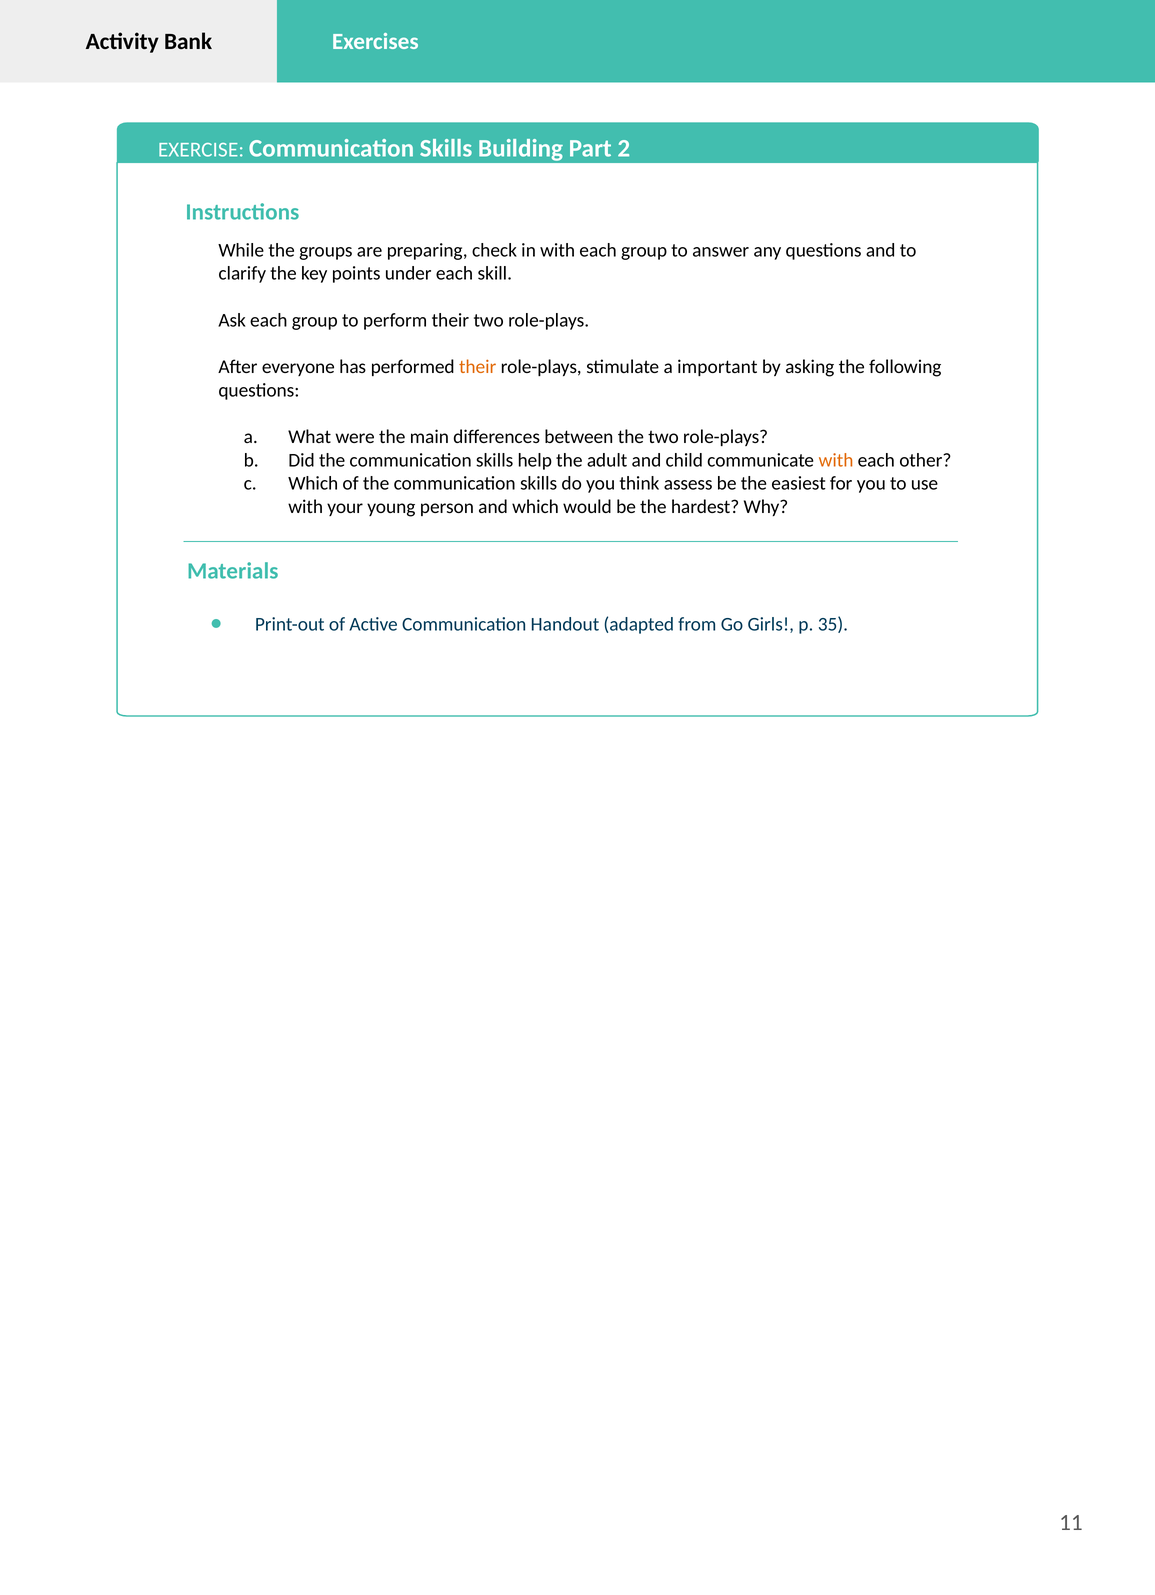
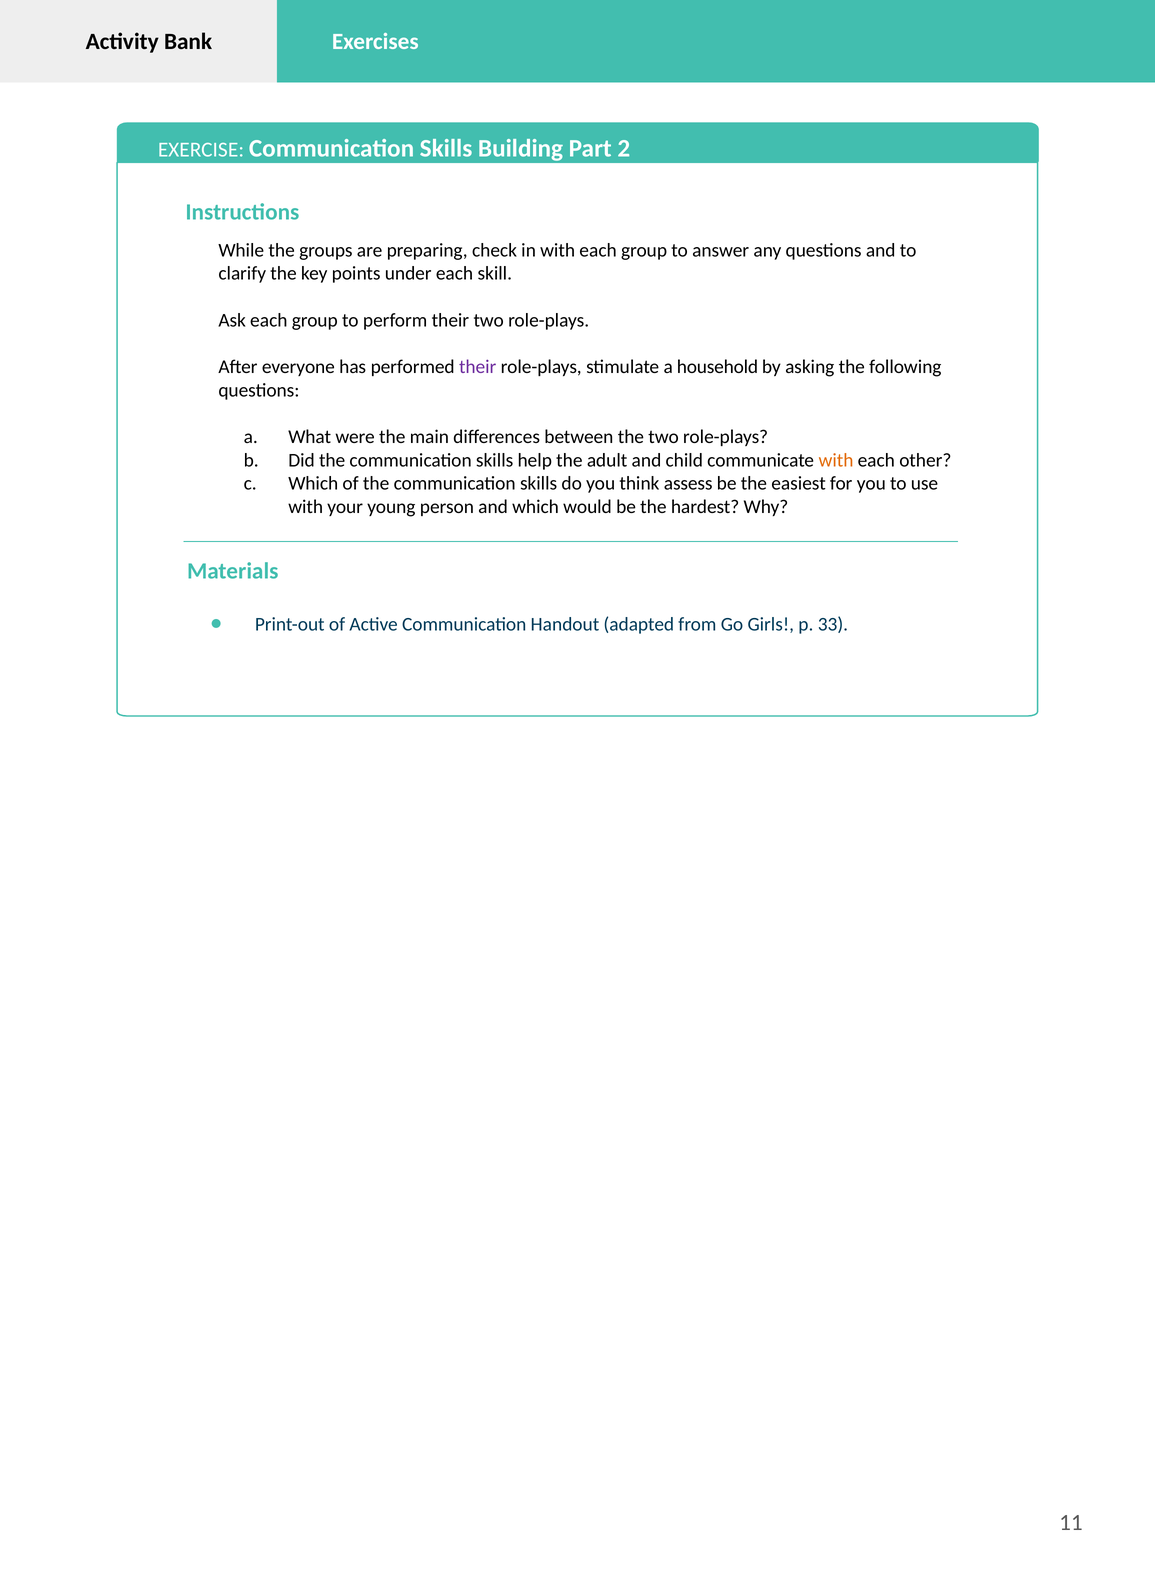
their colour: orange -> purple (478, 367)
important: important -> household (717, 367)
35: 35 -> 33 (833, 624)
